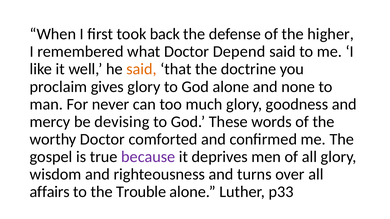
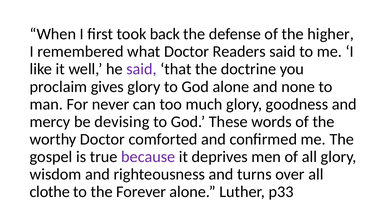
Depend: Depend -> Readers (239, 52)
said colour: orange -> purple (142, 69)
affairs: affairs -> clothe (50, 192)
Trouble: Trouble -> Forever (141, 192)
